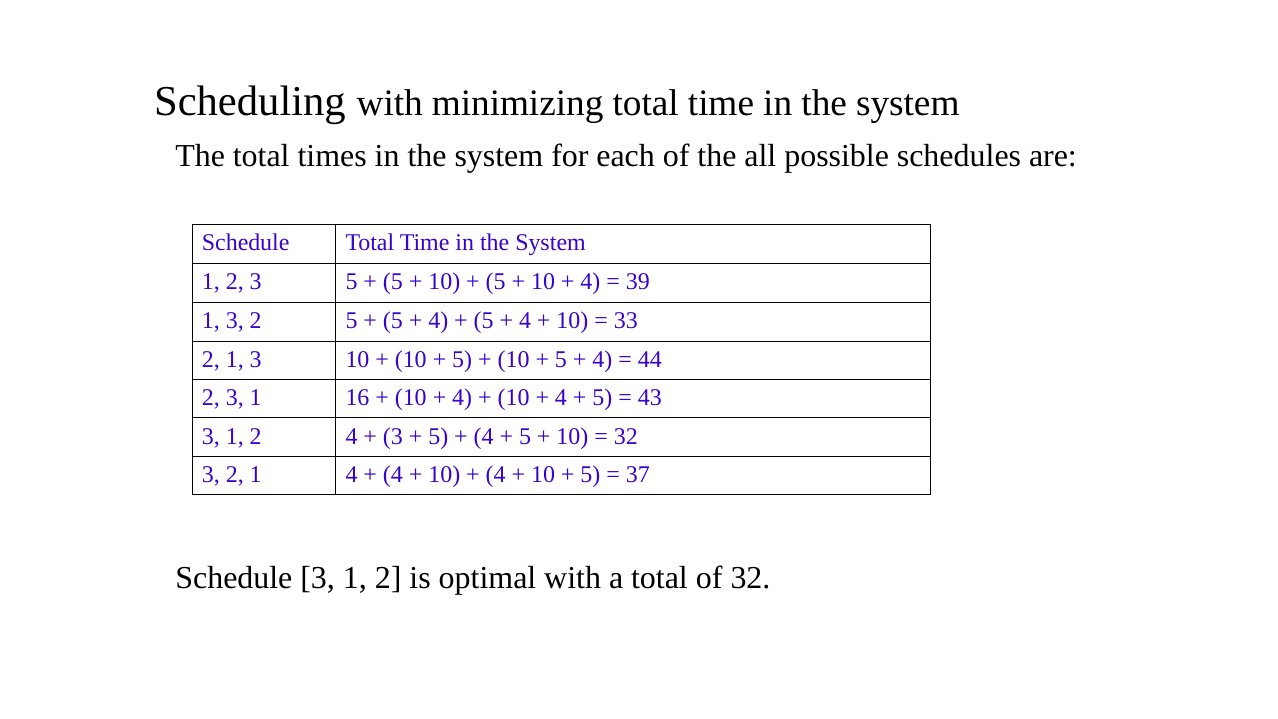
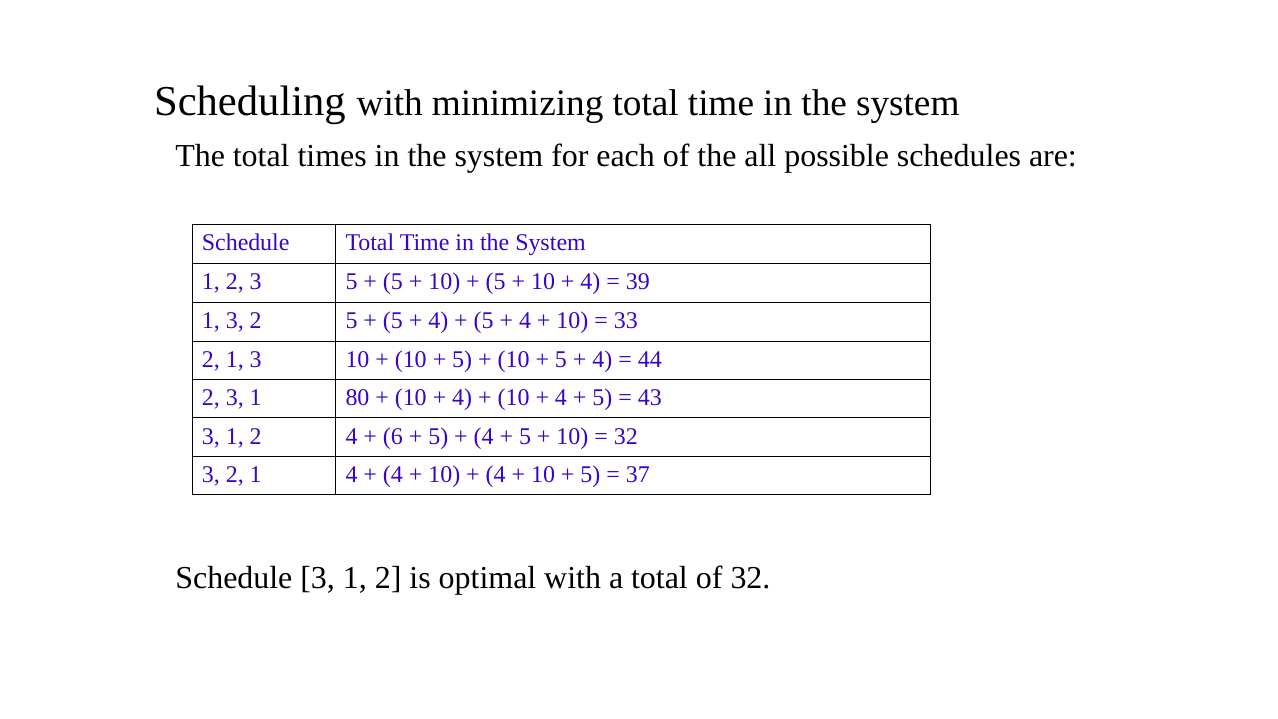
16: 16 -> 80 (357, 398)
3: 3 -> 6 (393, 436)
